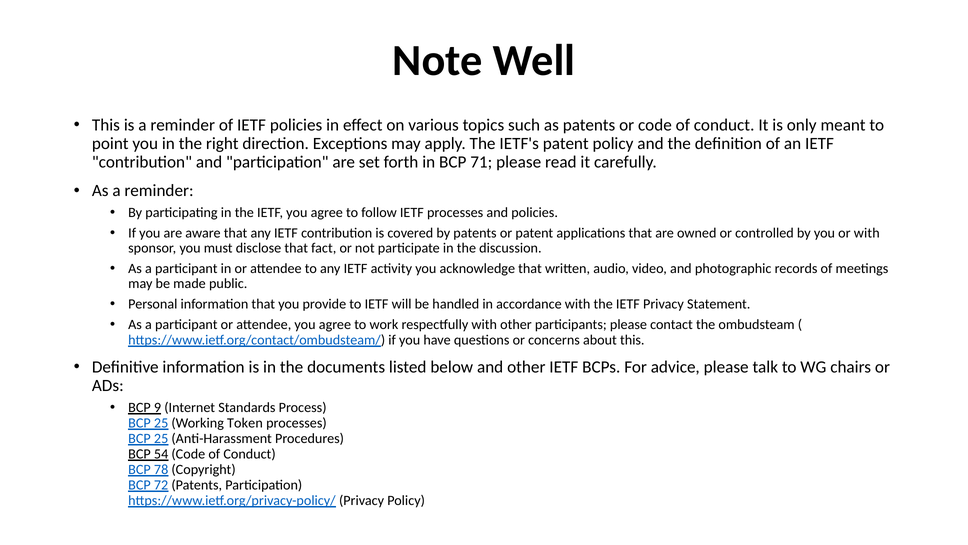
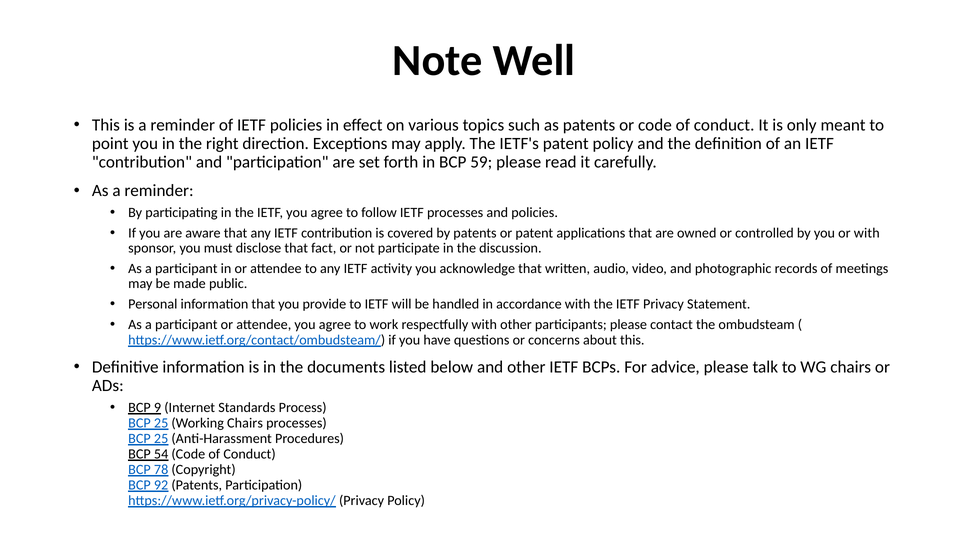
71: 71 -> 59 (481, 162)
Working Token: Token -> Chairs (245, 423)
72: 72 -> 92 (161, 485)
